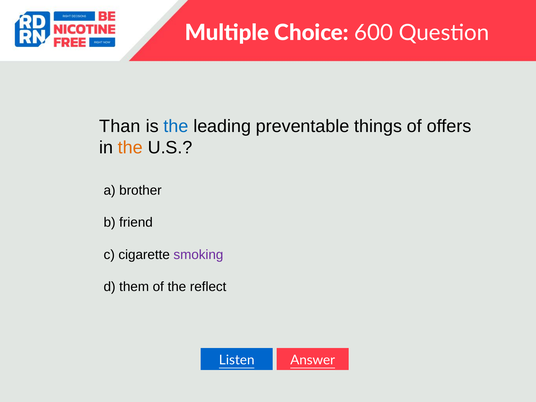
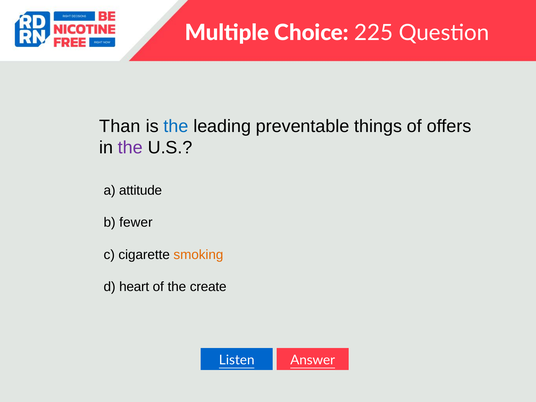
600: 600 -> 225 (374, 33)
the colour: orange -> purple (130, 148)
brother: brother -> attitude (141, 190)
friend: friend -> fewer (136, 222)
smoking colour: purple -> orange (198, 255)
them: them -> heart (134, 287)
reflect: reflect -> create (208, 287)
